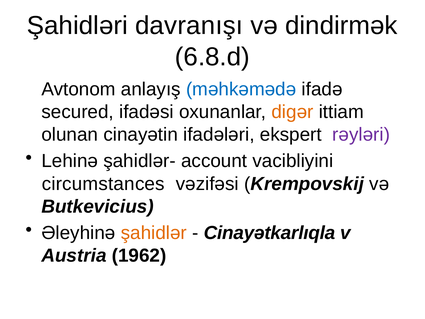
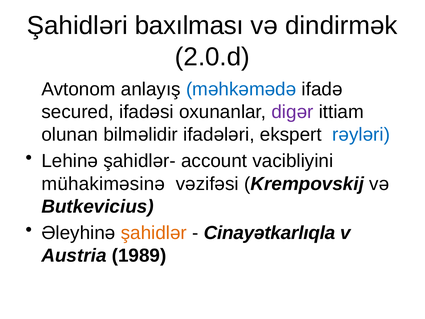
davranışı: davranışı -> baxılması (189, 26)
6.8.d: 6.8.d -> 2.0.d (212, 57)
digər colour: orange -> purple (292, 112)
cinayətin: cinayətin -> bilməlidir (141, 135)
rəyləri colour: purple -> blue (361, 135)
circumstances: circumstances -> mühakiməsinə (103, 184)
1962: 1962 -> 1989 (139, 255)
